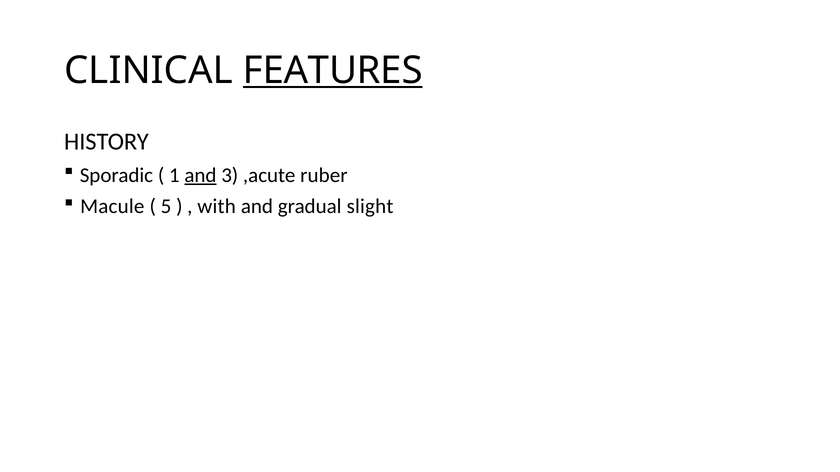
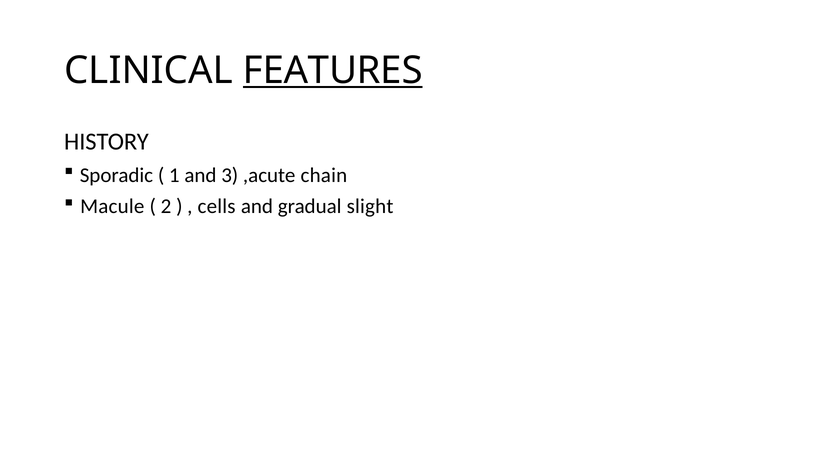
and underline: present -> none (200, 175)
ruber: ruber -> chain (324, 175)
5: 5 -> 2 (166, 207)
with: with -> cells (217, 207)
